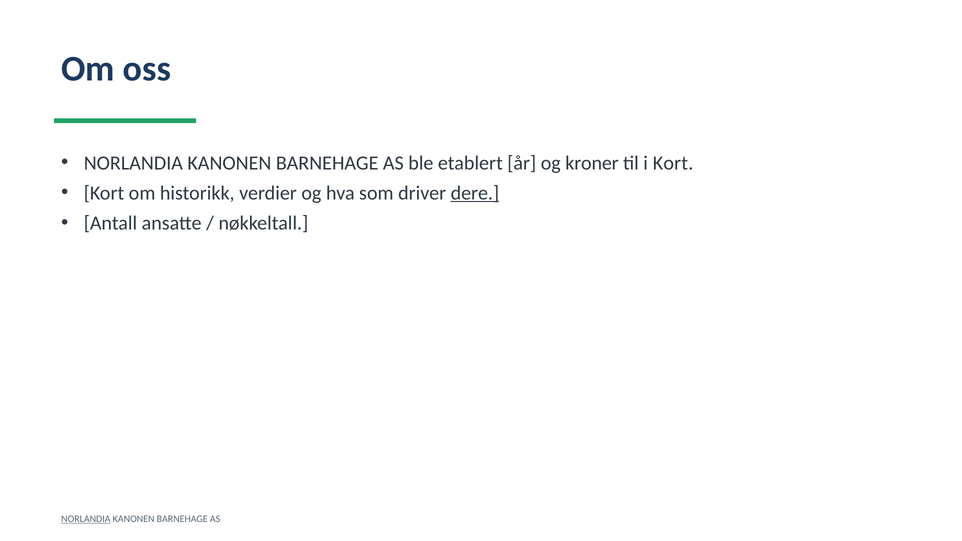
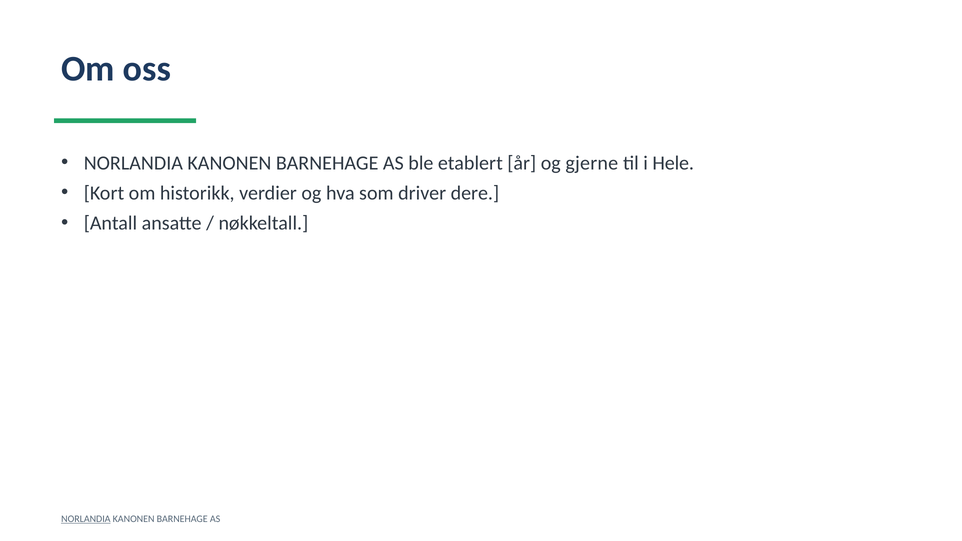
kroner: kroner -> gjerne (592, 163)
i Kort: Kort -> Hele (673, 163)
dere underline: present -> none (475, 193)
